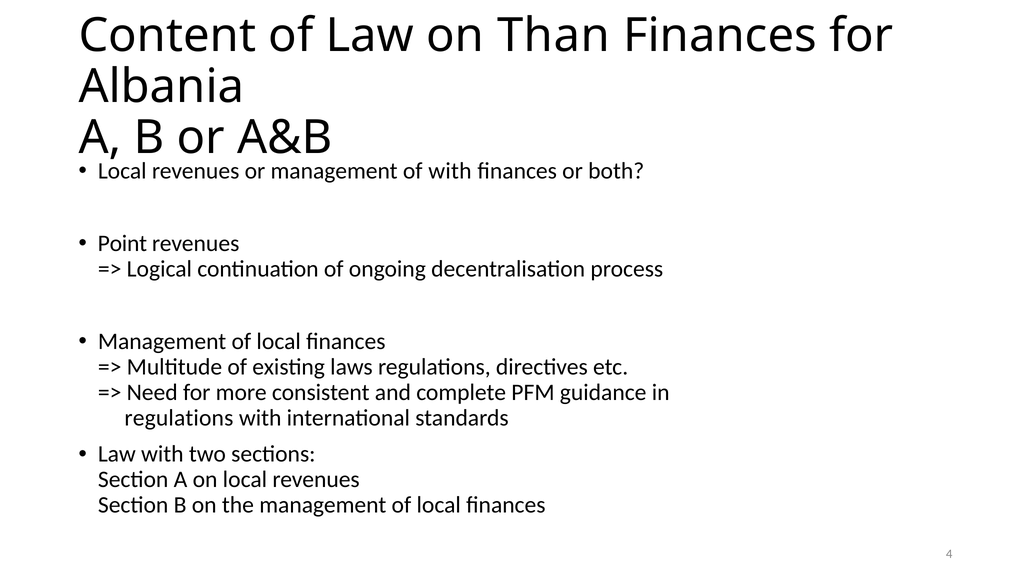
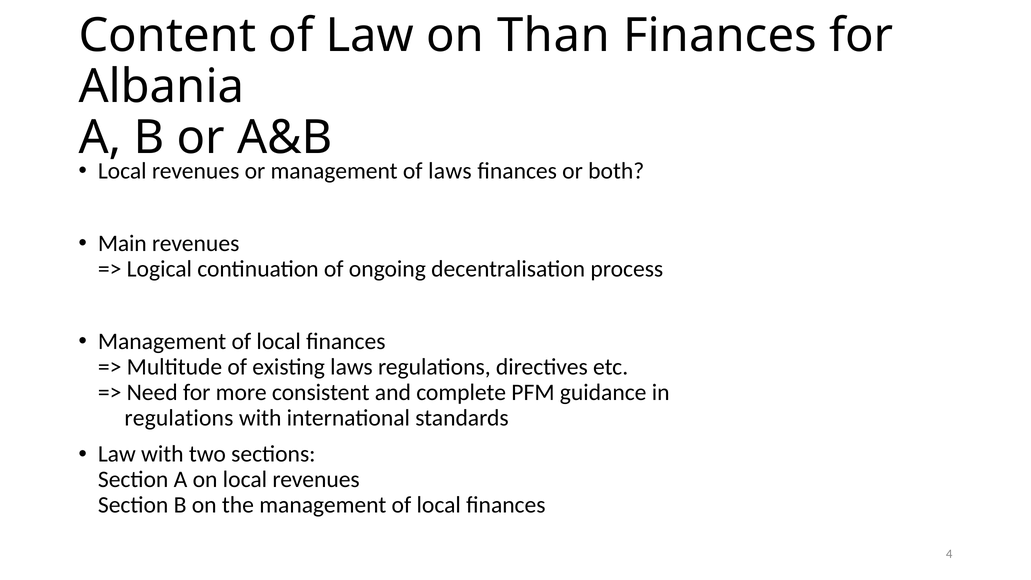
of with: with -> laws (450, 171)
Point: Point -> Main (122, 243)
